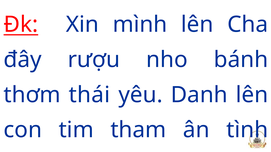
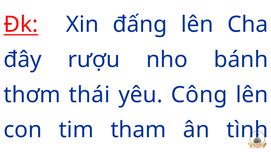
mình: mình -> đấng (140, 25)
Danh: Danh -> Công (199, 95)
